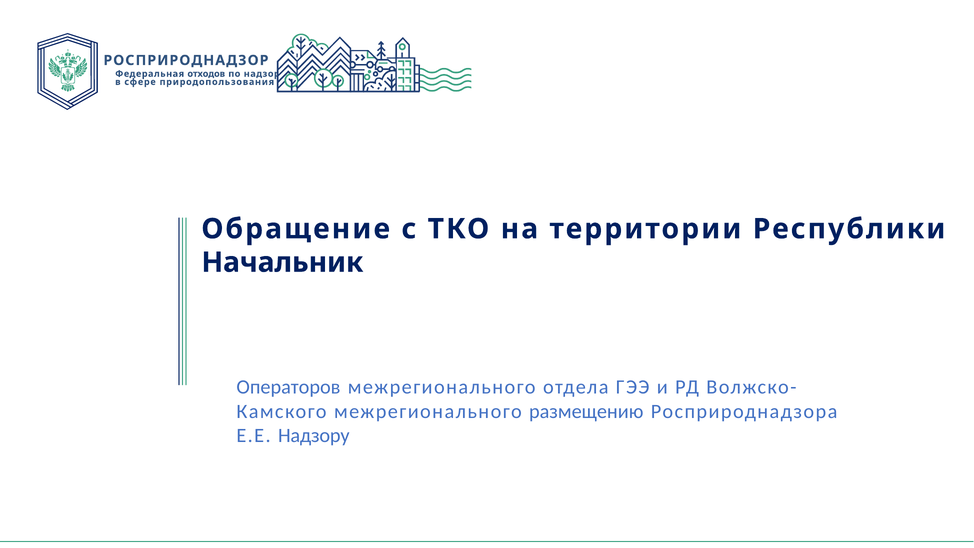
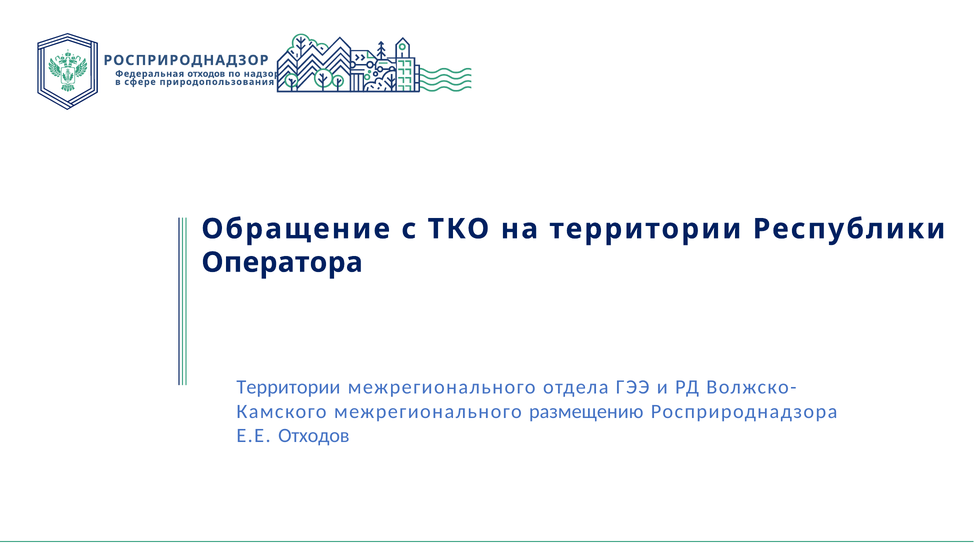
Начальник: Начальник -> Оператора (282, 262)
Операторов: Операторов -> Территории (288, 387)
Е.Е Надзору: Надзору -> Отходов (314, 436)
